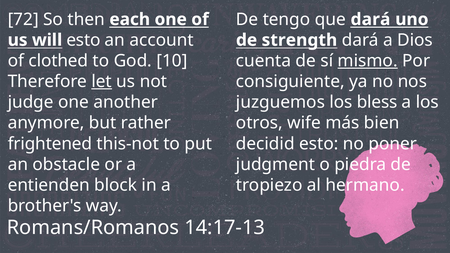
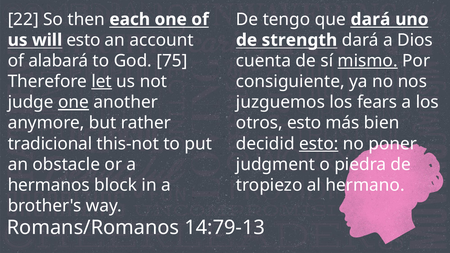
72: 72 -> 22 (23, 19)
clothed: clothed -> alabará (58, 61)
10: 10 -> 75 (172, 61)
one underline: none -> present (74, 102)
bless: bless -> fears (377, 102)
otros wife: wife -> esto (304, 123)
frightened: frightened -> tradicional (50, 144)
esto underline: none -> present (319, 144)
entienden: entienden -> hermanos (49, 185)
14:17-13: 14:17-13 -> 14:79-13 (225, 228)
